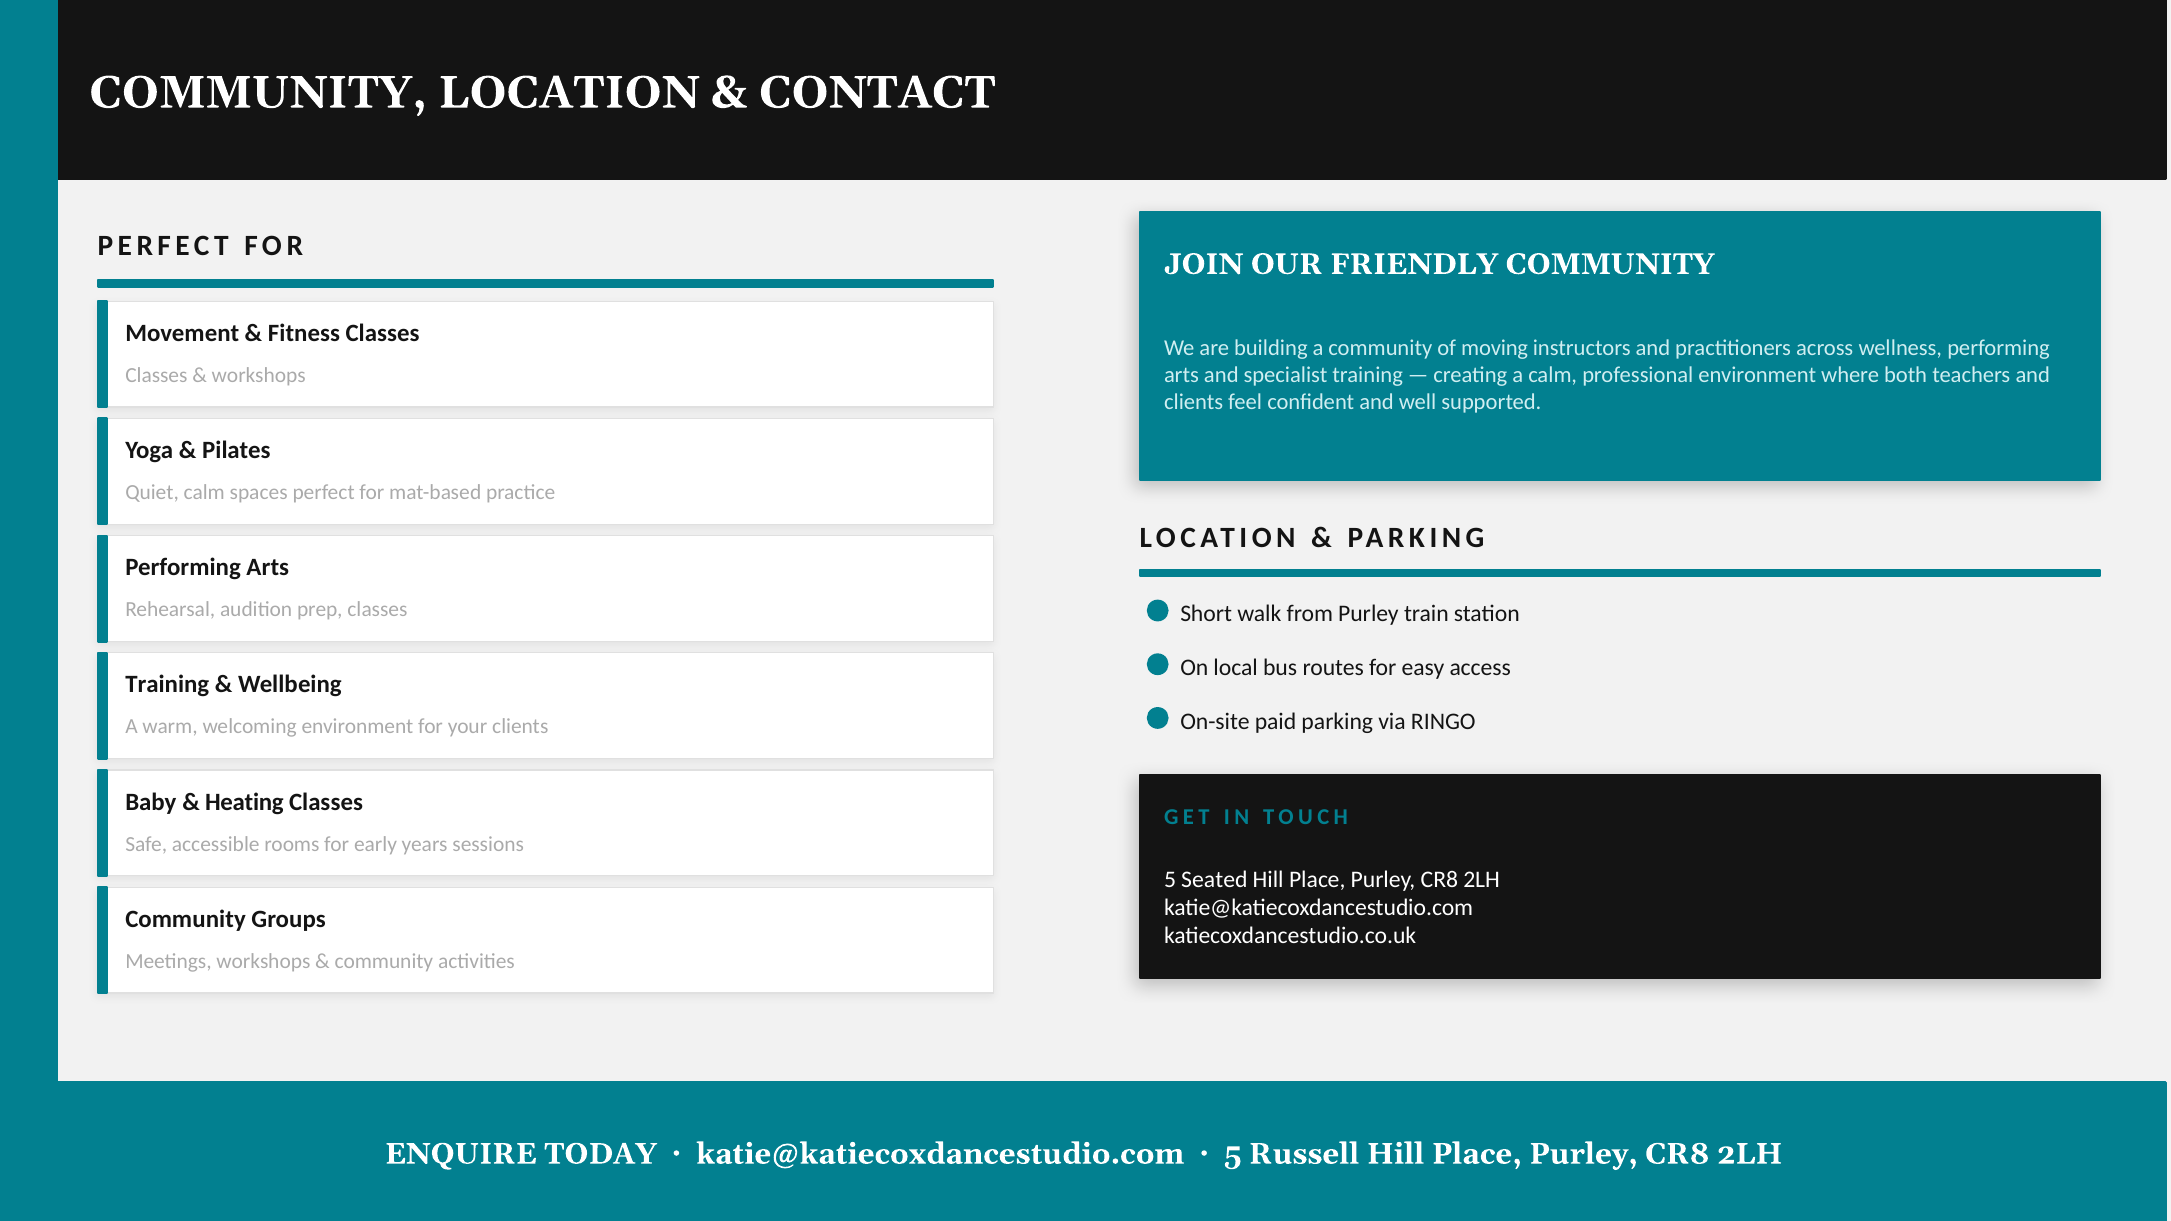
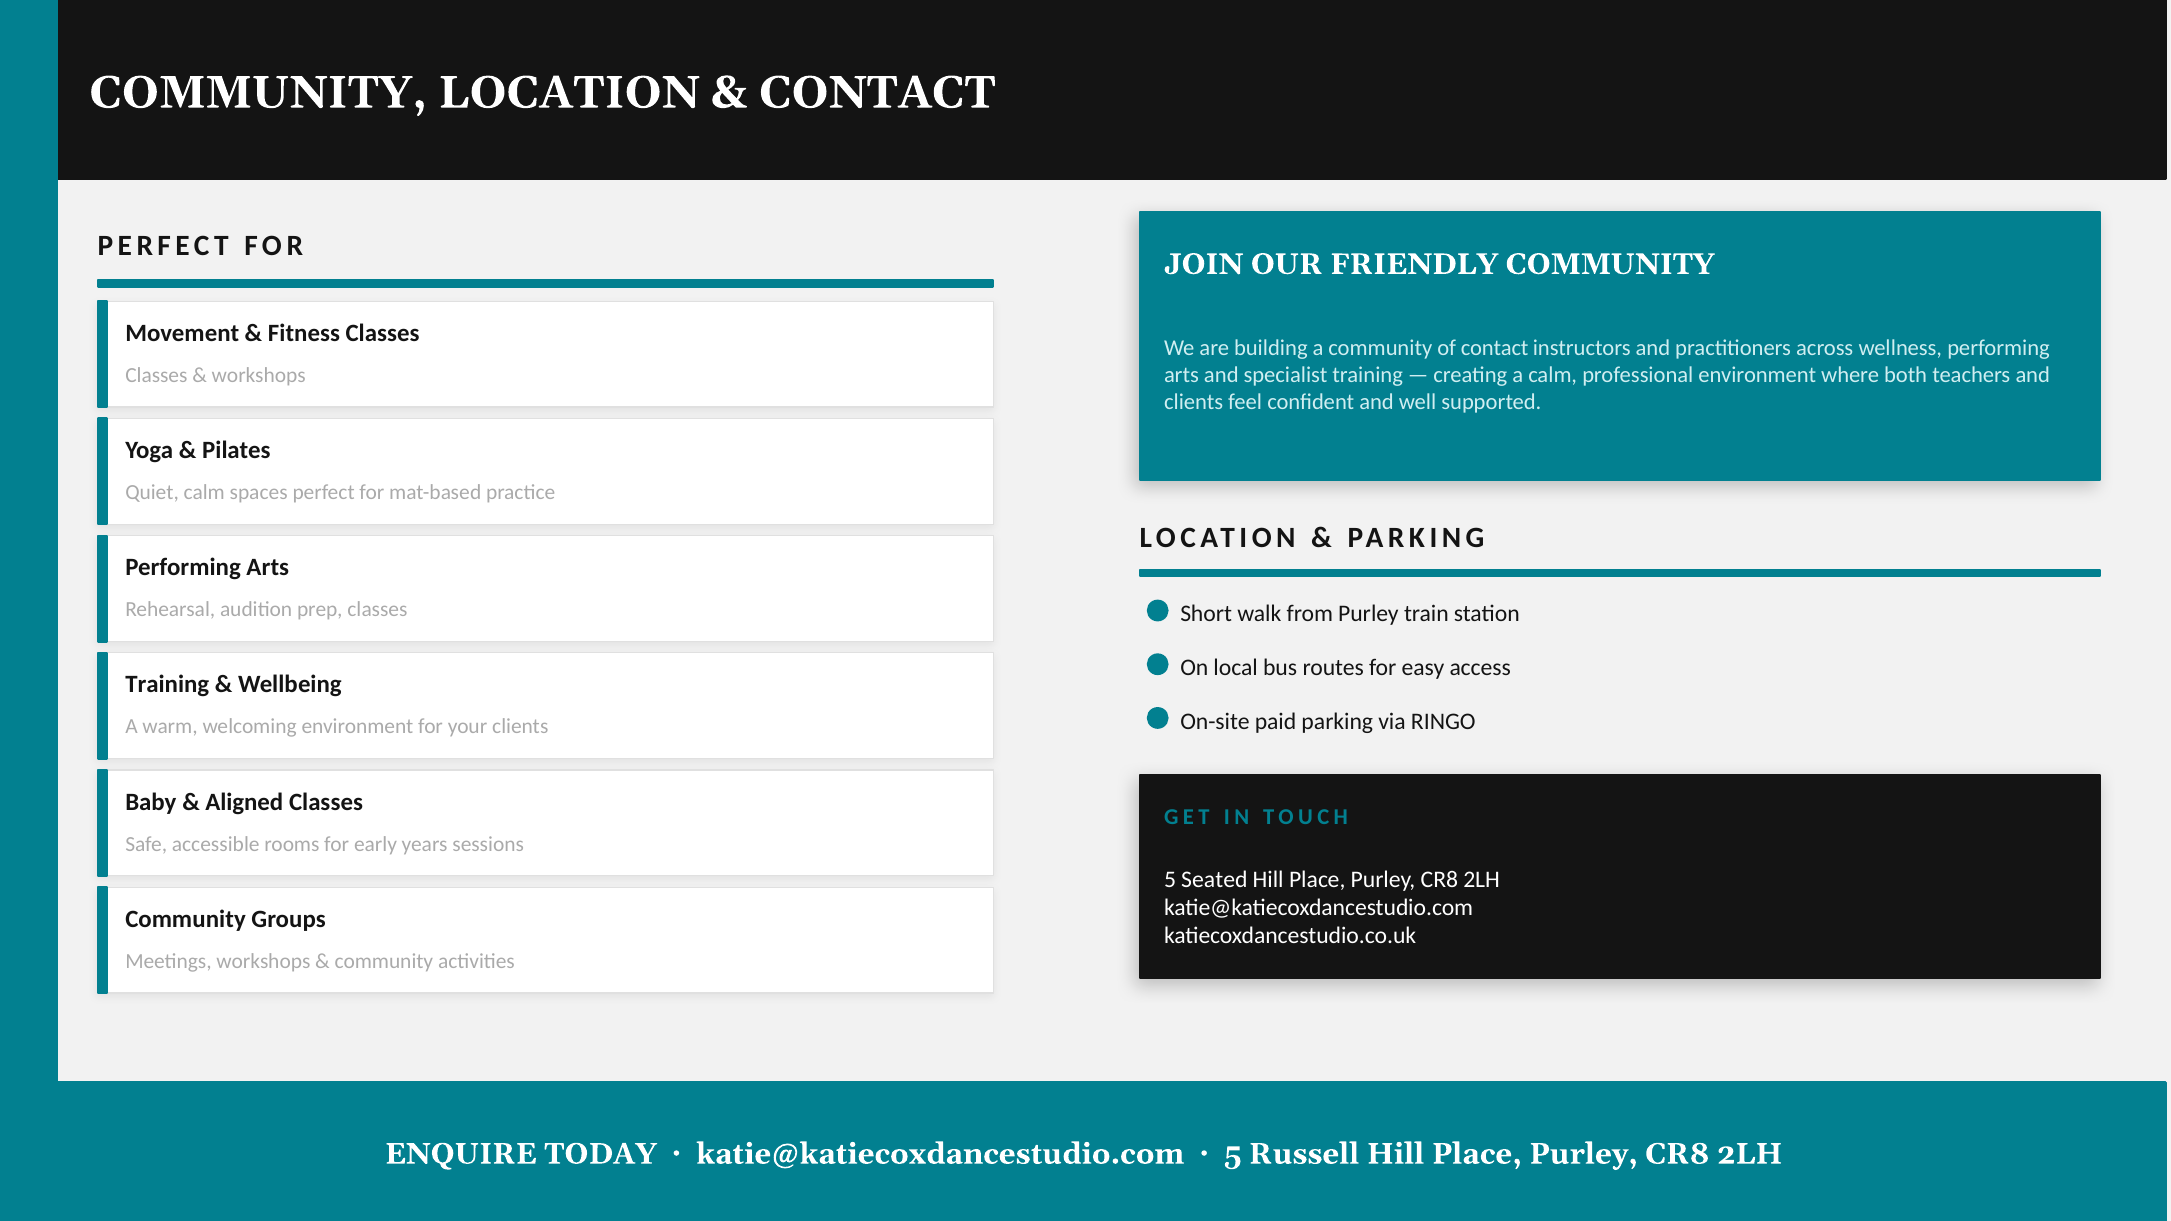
of moving: moving -> contact (1495, 348)
Heating: Heating -> Aligned (244, 802)
